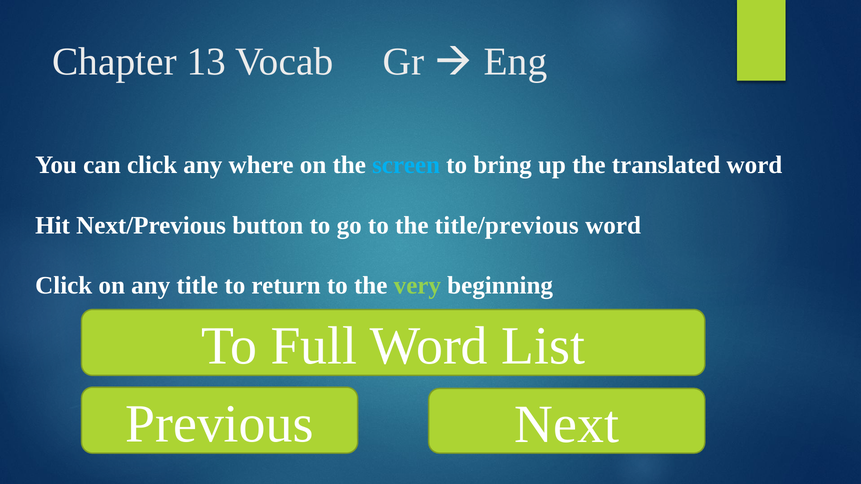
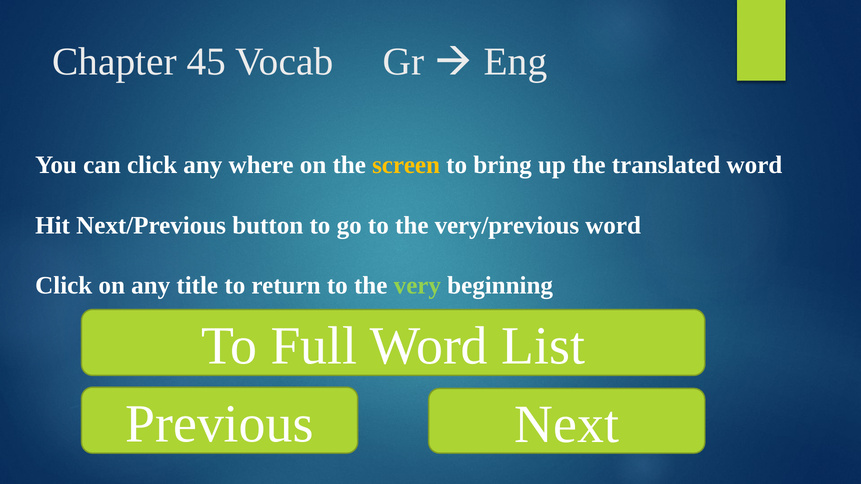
13: 13 -> 45 (206, 62)
screen colour: light blue -> yellow (406, 165)
title/previous: title/previous -> very/previous (507, 226)
